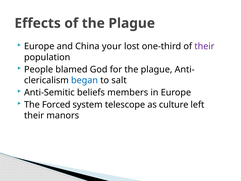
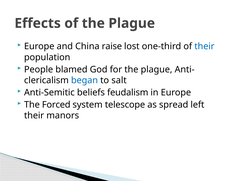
your: your -> raise (112, 46)
their colour: purple -> blue (204, 46)
members: members -> feudalism (128, 92)
culture: culture -> spread (174, 105)
